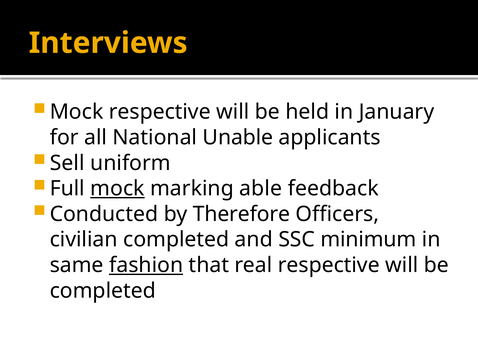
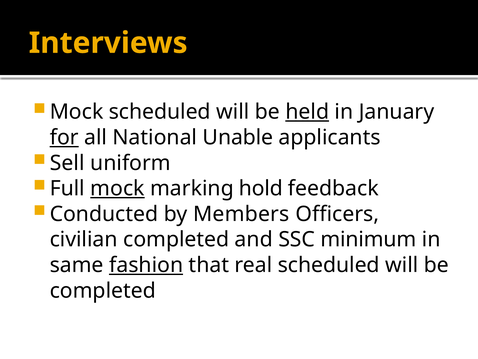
Mock respective: respective -> scheduled (160, 112)
held underline: none -> present (307, 112)
for underline: none -> present (64, 137)
able: able -> hold (261, 188)
Therefore: Therefore -> Members (241, 214)
real respective: respective -> scheduled (329, 265)
